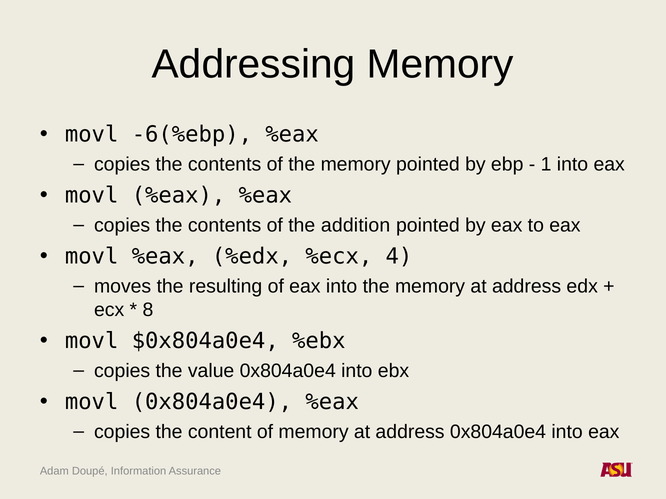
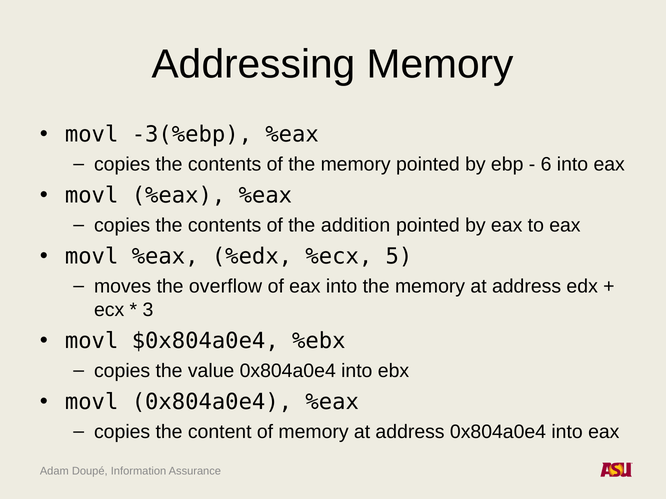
-6(%ebp: -6(%ebp -> -3(%ebp (192, 135)
1: 1 -> 6 (546, 165)
4: 4 -> 5 (399, 257)
resulting: resulting -> overflow (226, 287)
8: 8 -> 3 (148, 310)
